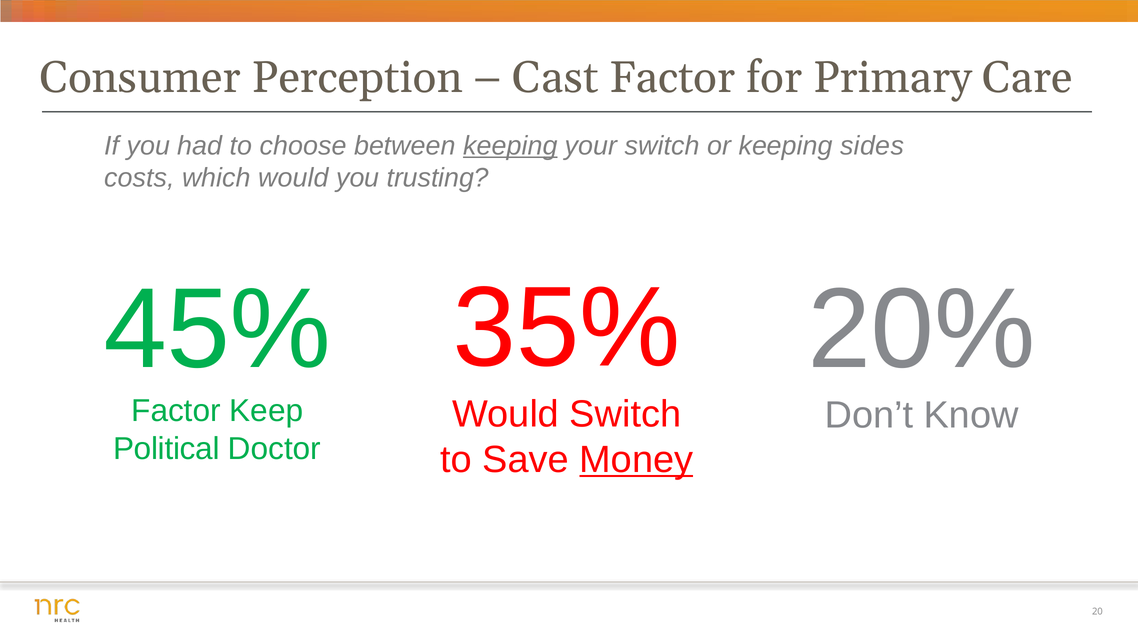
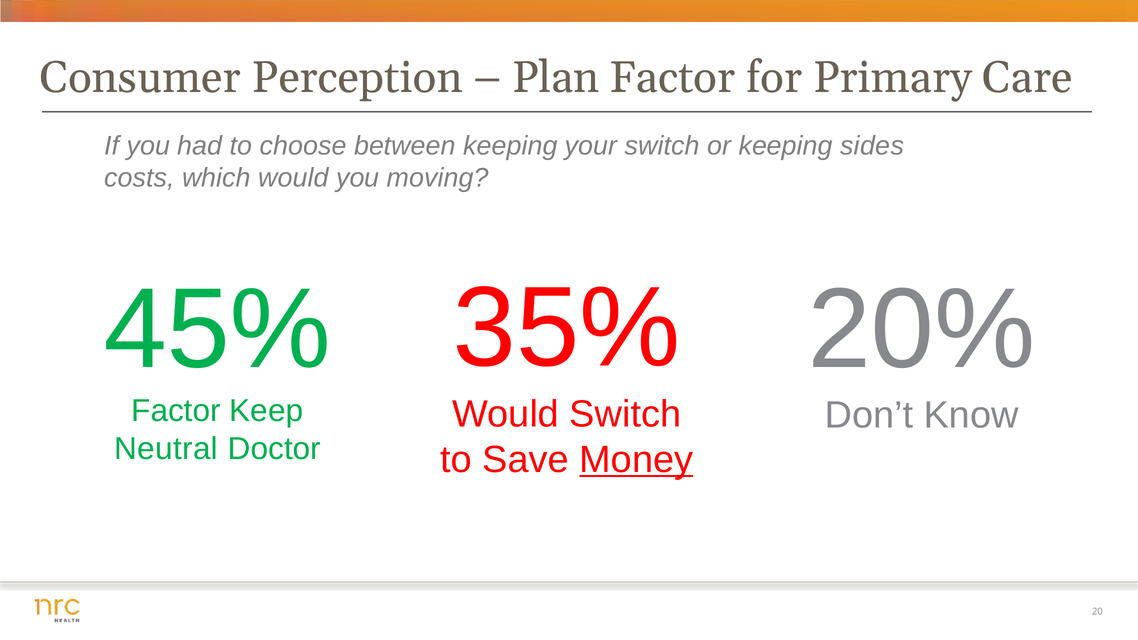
Cast: Cast -> Plan (556, 78)
keeping underline: present -> none (510, 146)
trusting: trusting -> moving (438, 178)
Political: Political -> Neutral (166, 449)
